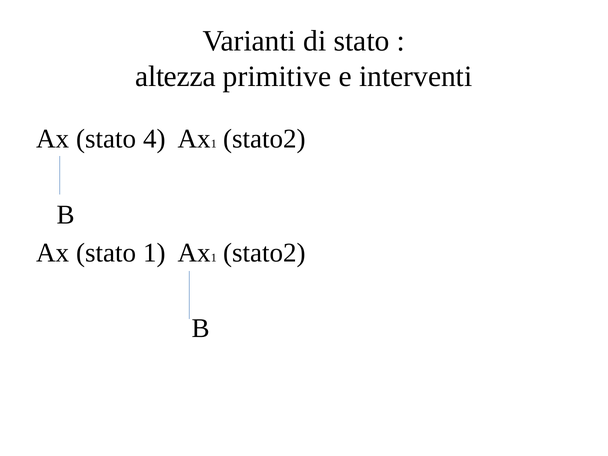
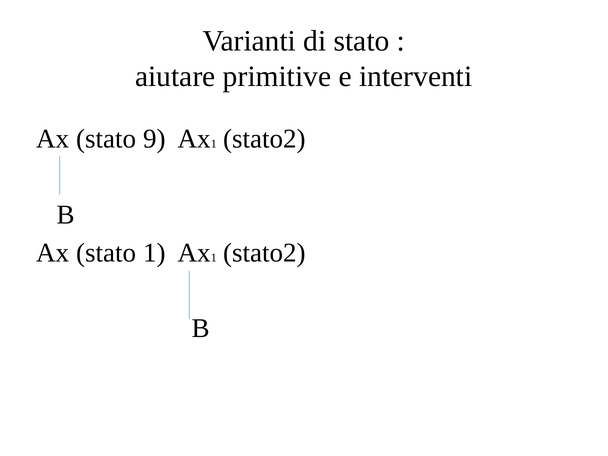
altezza: altezza -> aiutare (175, 77)
4: 4 -> 9 (154, 139)
